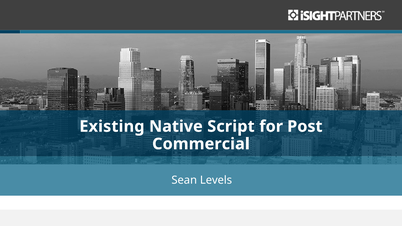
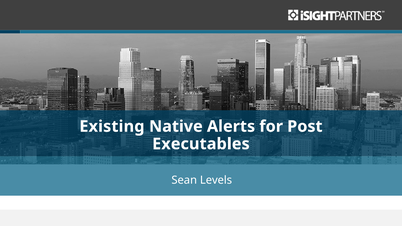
Script: Script -> Alerts (231, 127)
Commercial: Commercial -> Executables (201, 144)
